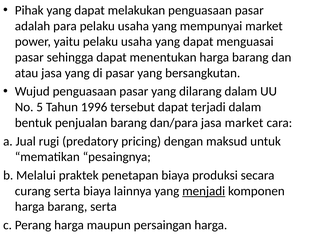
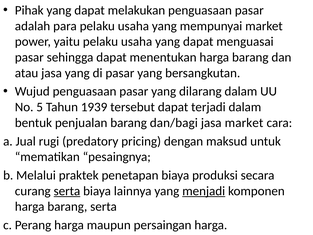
1996: 1996 -> 1939 (94, 107)
dan/para: dan/para -> dan/bagi (174, 123)
serta underline: none -> present (67, 191)
